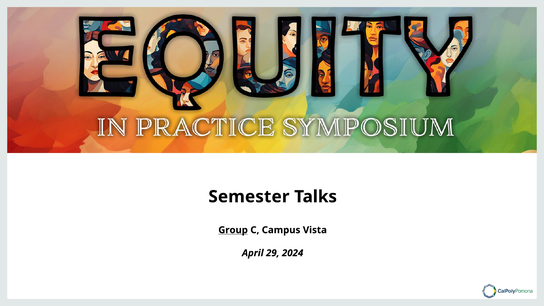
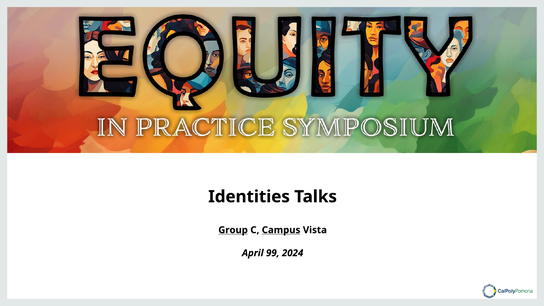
Semester: Semester -> Identities (249, 197)
Campus underline: none -> present (281, 230)
29: 29 -> 99 (273, 253)
